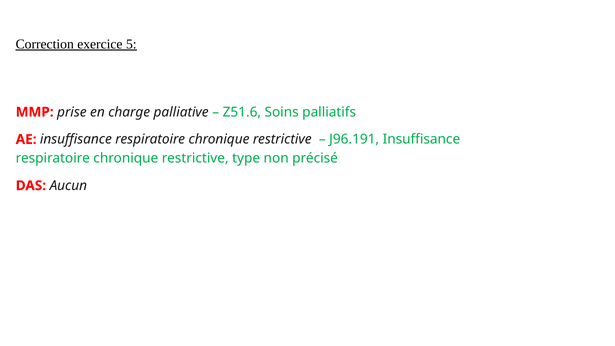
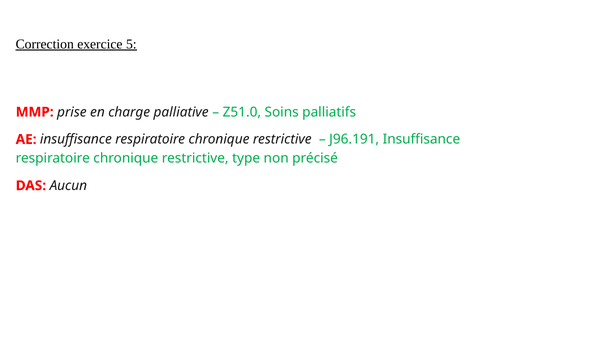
Z51.6: Z51.6 -> Z51.0 (242, 112)
